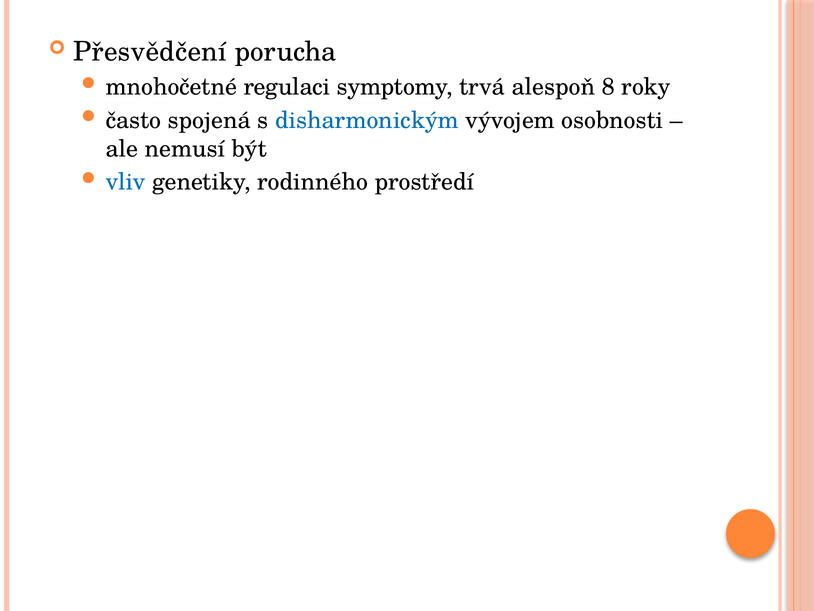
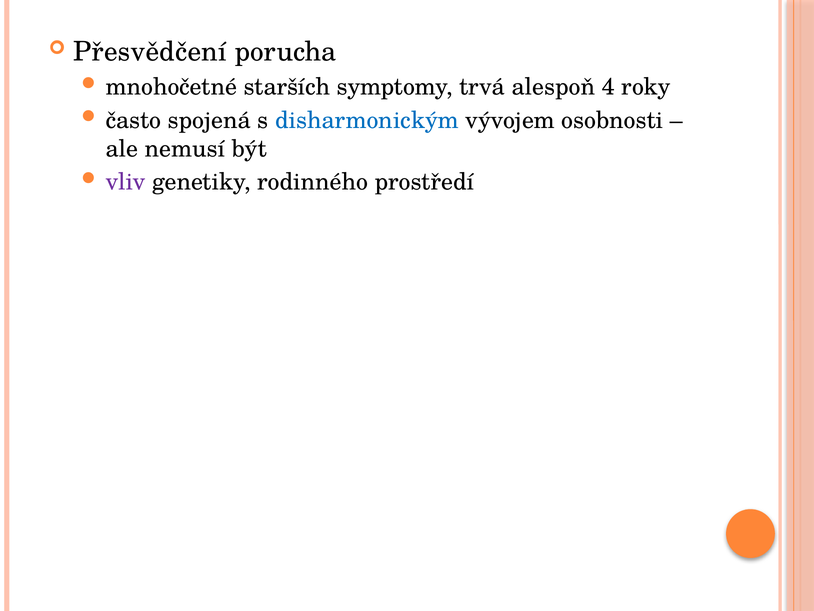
regulaci: regulaci -> starších (287, 87)
8: 8 -> 4 (608, 87)
vliv colour: blue -> purple (126, 182)
